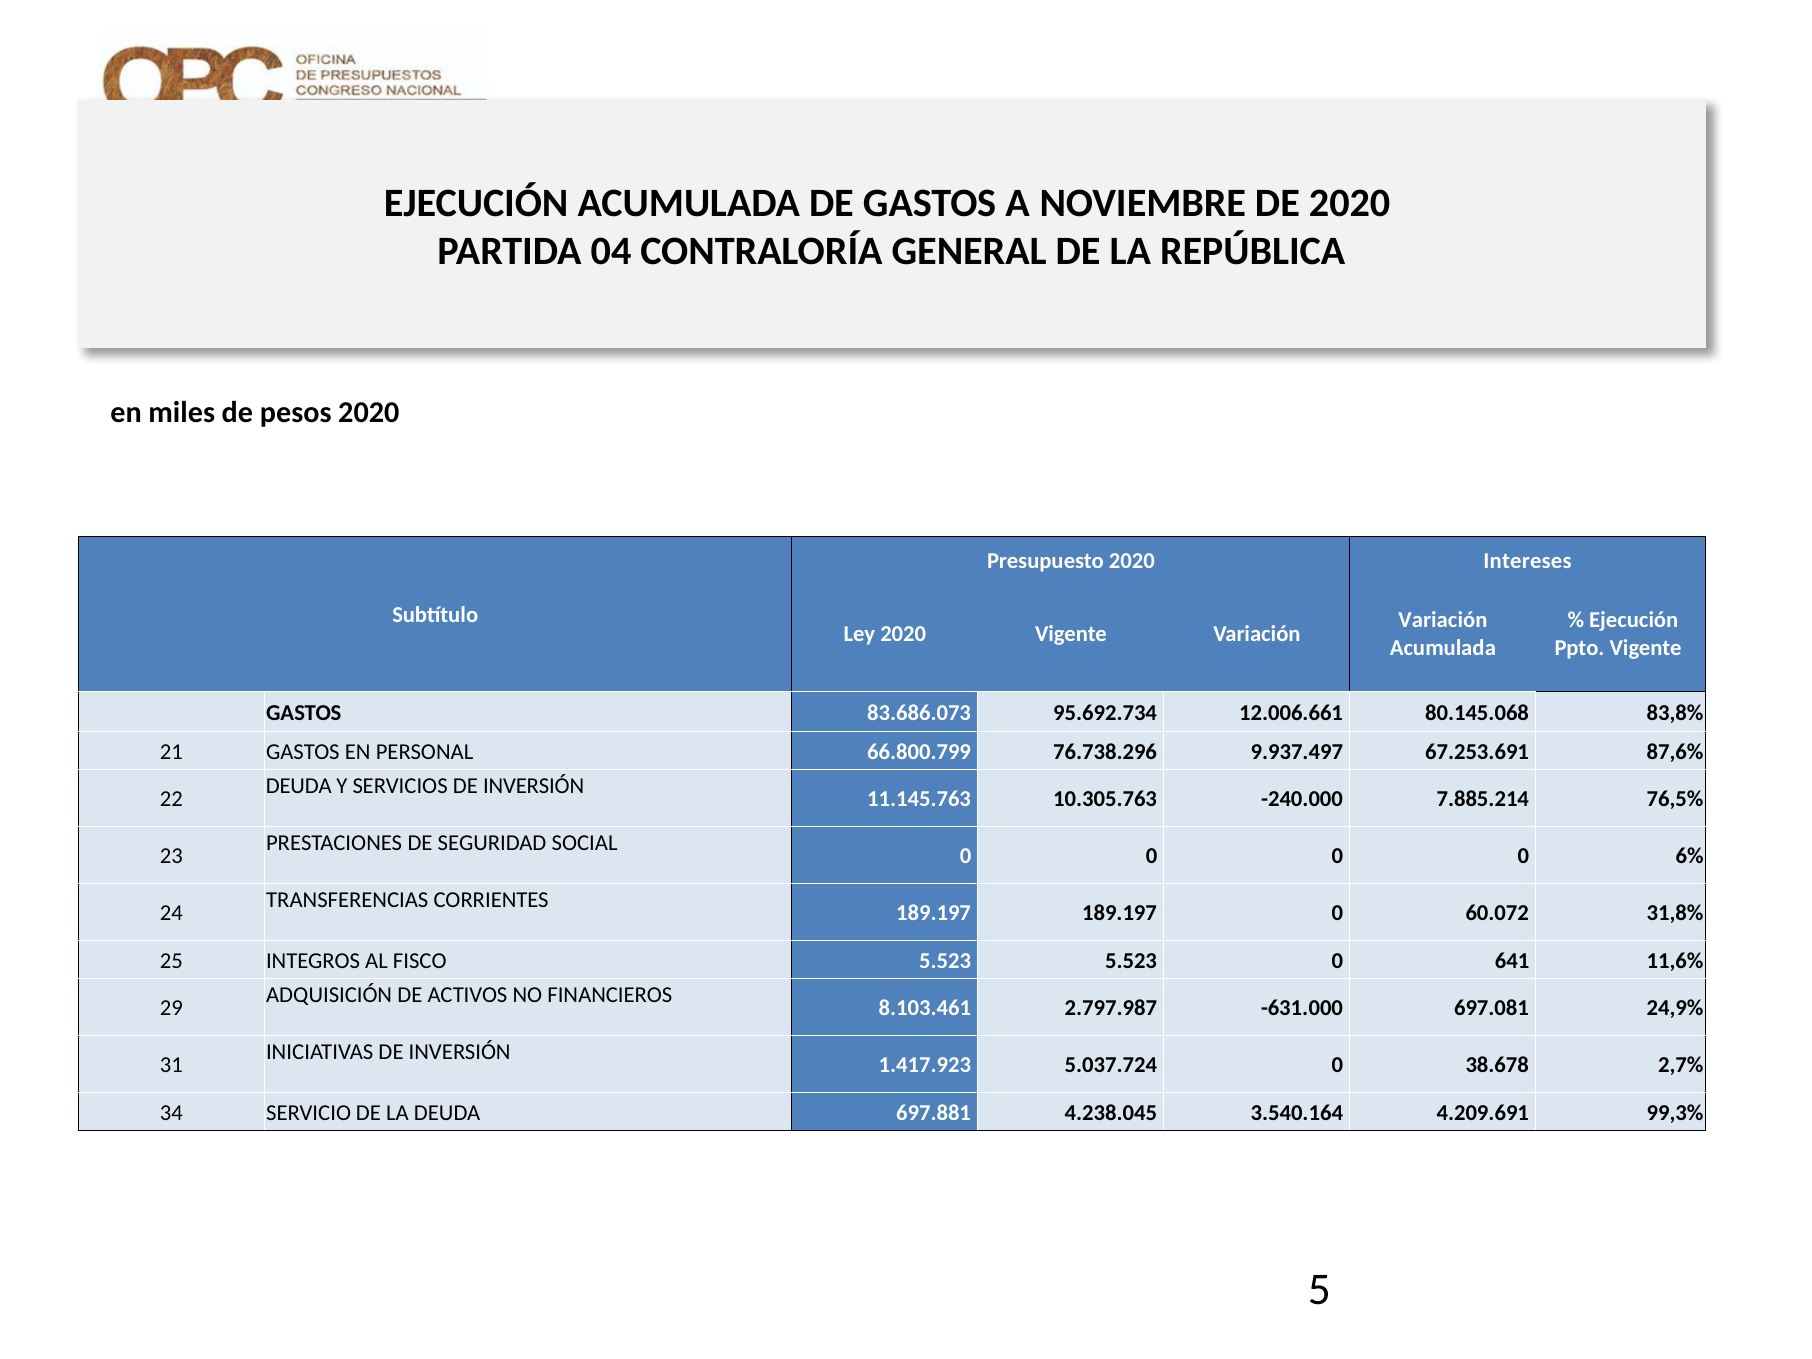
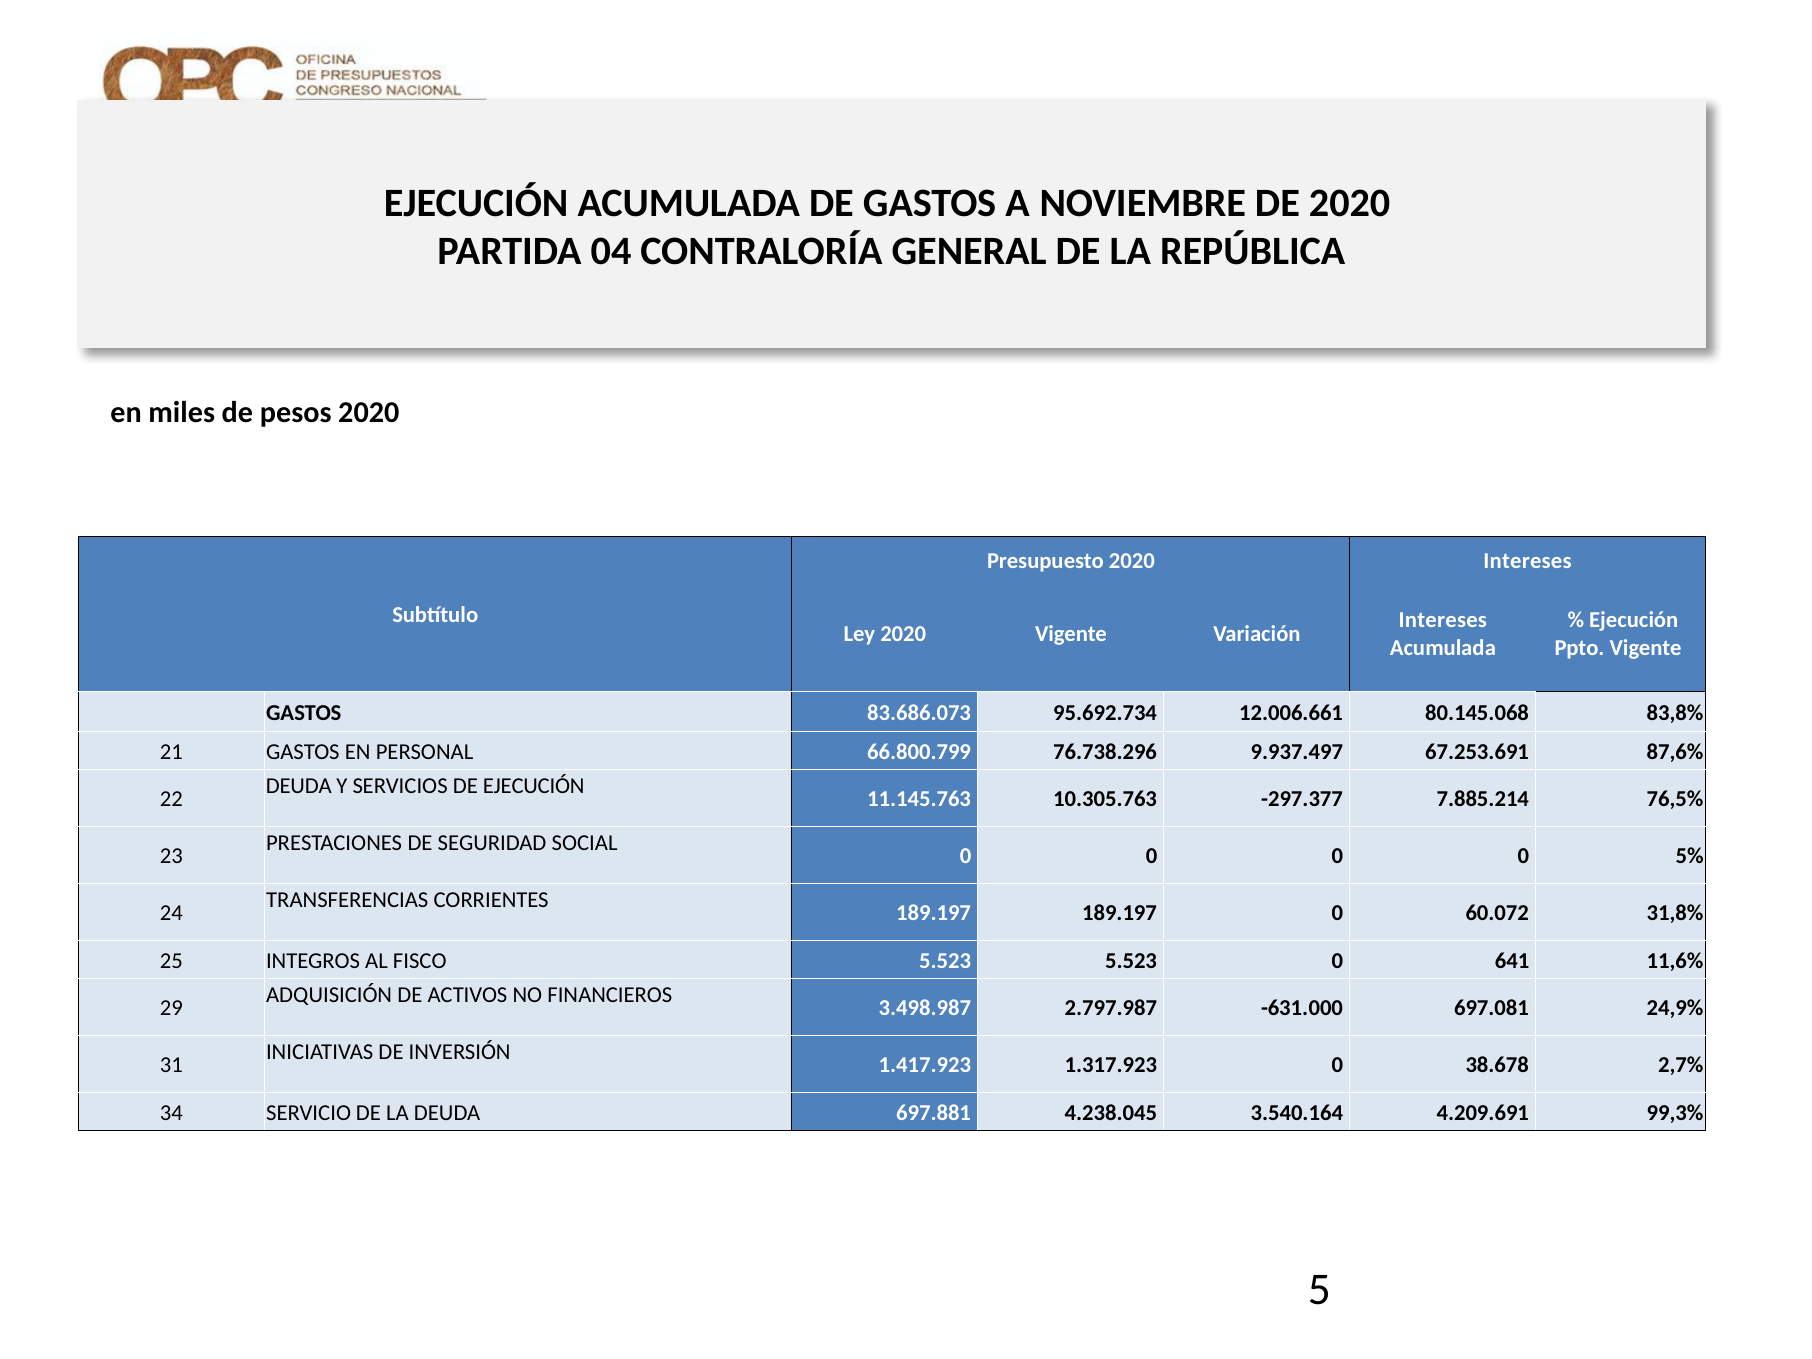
Variación: Variación -> Intereses (1443, 620)
SERVICIOS DE INVERSIÓN: INVERSIÓN -> EJECUCIÓN (534, 786)
-240.000: -240.000 -> -297.377 (1302, 799)
6%: 6% -> 5% (1690, 856)
8.103.461: 8.103.461 -> 3.498.987 (925, 1008)
5.037.724: 5.037.724 -> 1.317.923 (1111, 1065)
